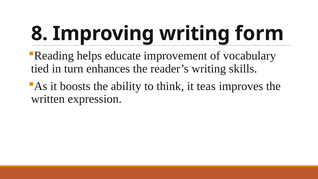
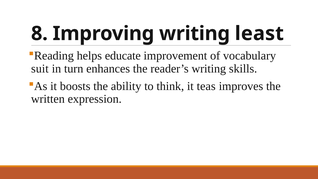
form: form -> least (259, 33)
tied: tied -> suit (40, 69)
